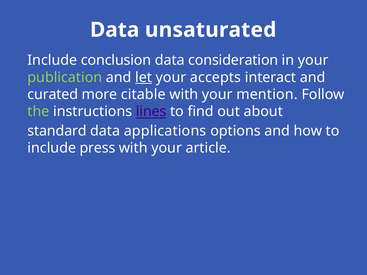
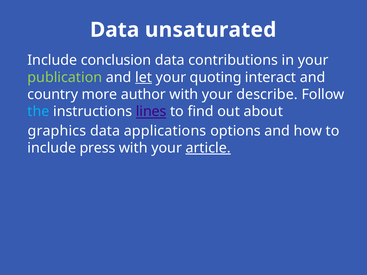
consideration: consideration -> contributions (233, 60)
accepts: accepts -> quoting (216, 77)
curated: curated -> country (53, 94)
citable: citable -> author (143, 94)
mention: mention -> describe (267, 94)
the colour: light green -> light blue (38, 112)
standard: standard -> graphics (57, 131)
article underline: none -> present (208, 148)
